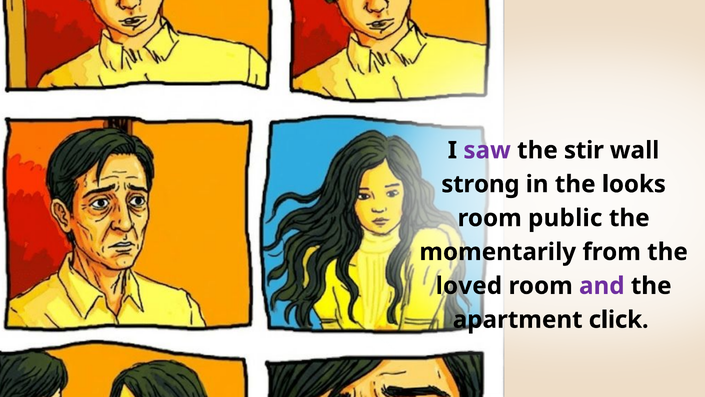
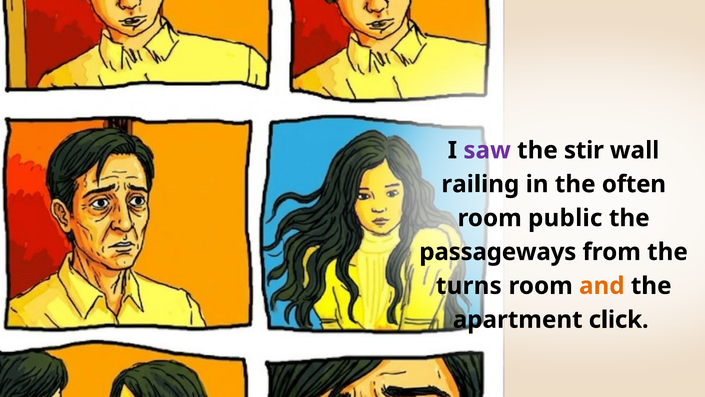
strong: strong -> railing (480, 184)
looks: looks -> often (634, 184)
momentarily: momentarily -> passageways (498, 252)
loved: loved -> turns (469, 286)
and colour: purple -> orange (602, 286)
